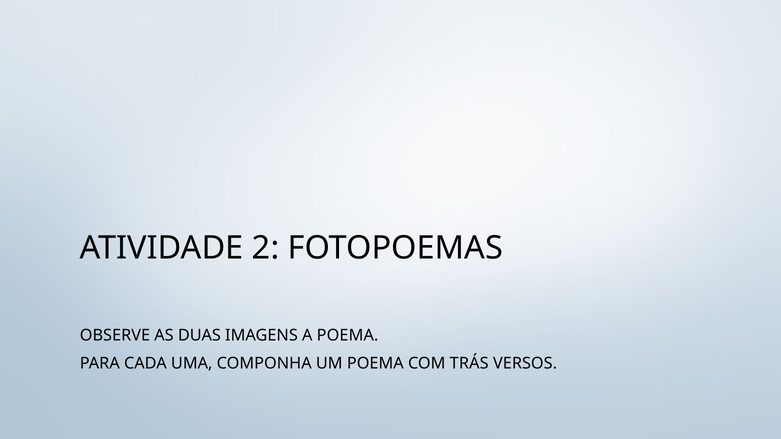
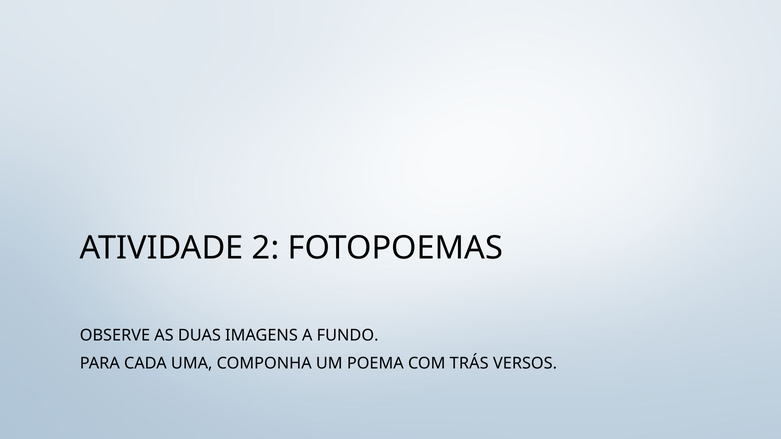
A POEMA: POEMA -> FUNDO (348, 336)
